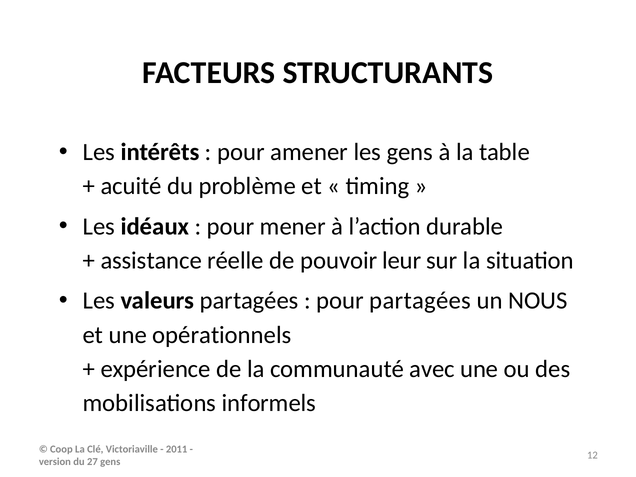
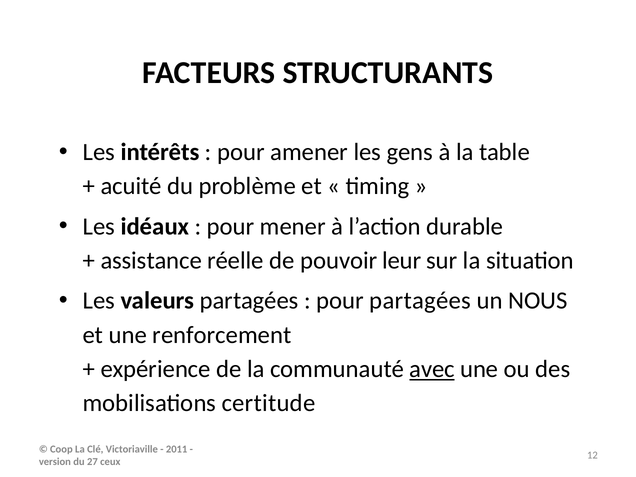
opérationnels: opérationnels -> renforcement (222, 335)
avec underline: none -> present (432, 369)
informels: informels -> certitude (269, 403)
27 gens: gens -> ceux (110, 462)
